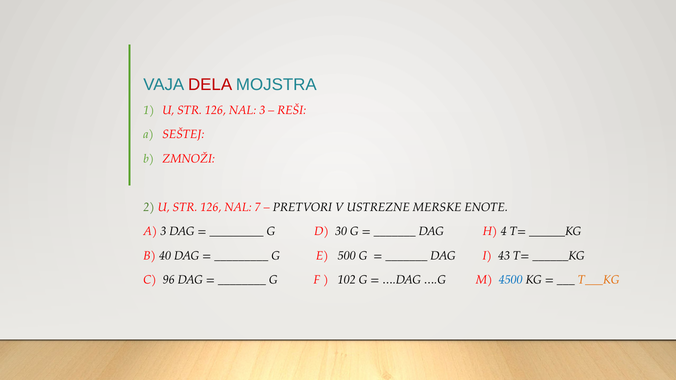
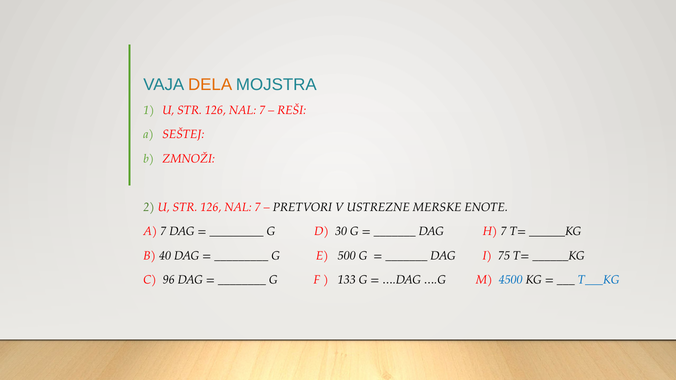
DELA colour: red -> orange (210, 85)
3: 3 -> 7 (262, 110)
A 3: 3 -> 7 (163, 232)
H 4: 4 -> 7 (504, 232)
43: 43 -> 75 (504, 256)
102: 102 -> 133 (347, 280)
T___KG colour: orange -> blue (599, 280)
